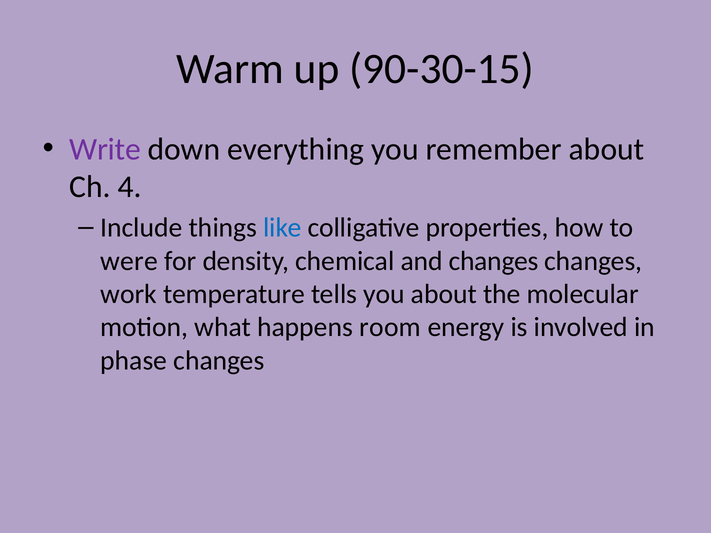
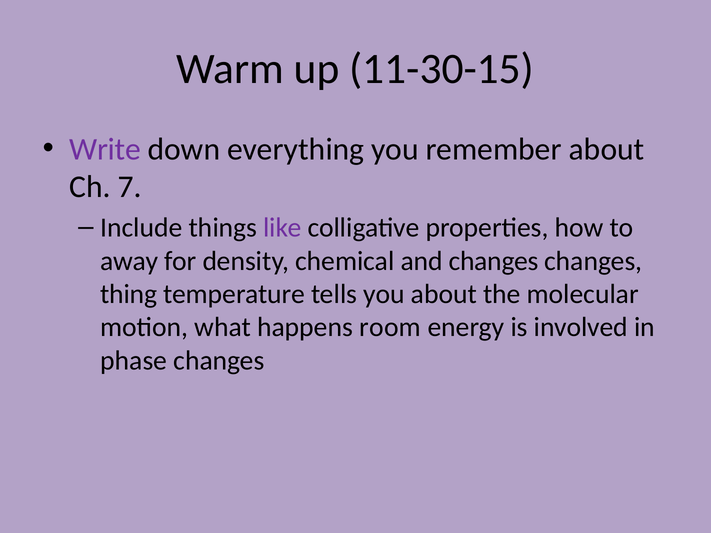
90-30-15: 90-30-15 -> 11-30-15 (442, 69)
4: 4 -> 7 (130, 187)
like colour: blue -> purple (282, 228)
were: were -> away (129, 261)
work: work -> thing (129, 294)
